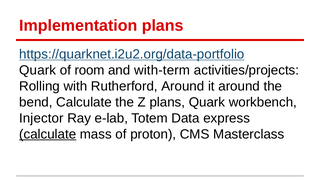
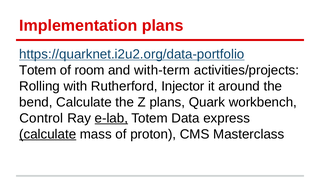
Quark: Quark -> Totem (38, 70)
Rutherford Around: Around -> Injector (183, 86)
Injector: Injector -> Control (41, 118)
e-lab underline: none -> present (111, 118)
